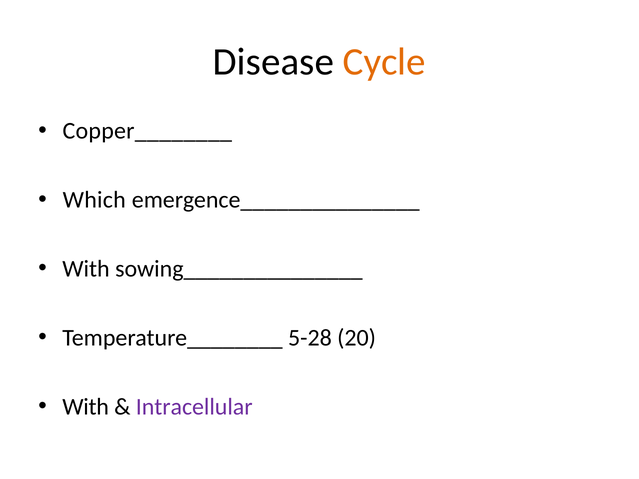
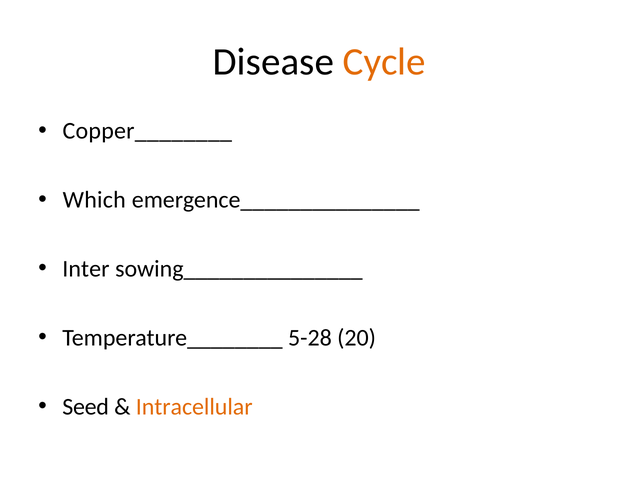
With: With -> Inter (86, 269)
With: With -> Seed (86, 407)
Intracellular colour: purple -> orange (194, 407)
